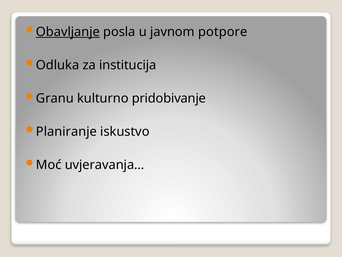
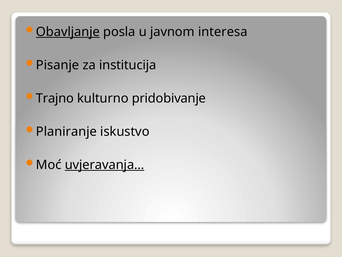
potpore: potpore -> interesa (223, 32)
Odluka: Odluka -> Pisanje (58, 65)
Granu: Granu -> Trajno (55, 98)
uvjeravanja… underline: none -> present (105, 165)
